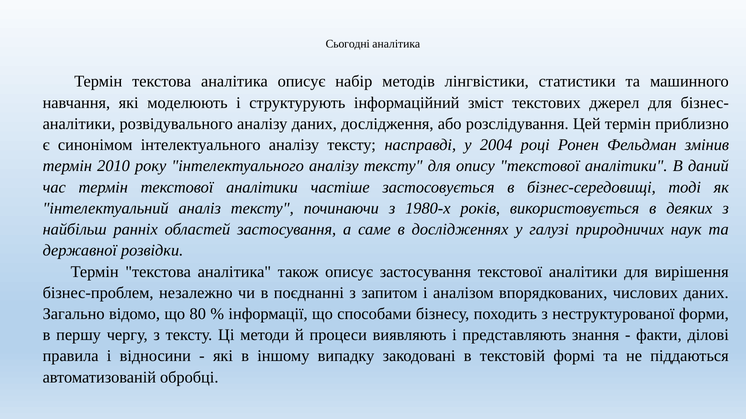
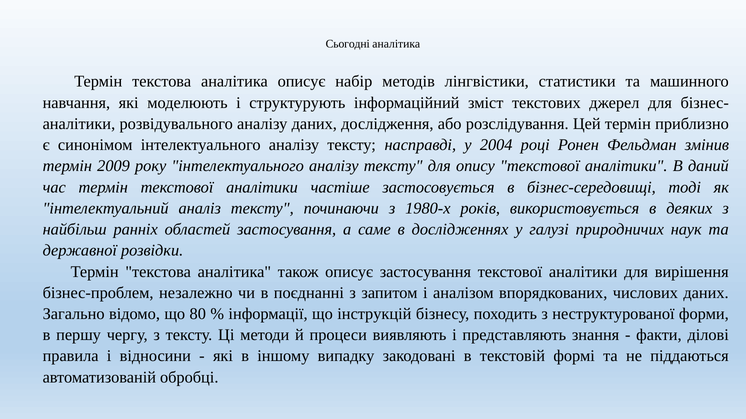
2010: 2010 -> 2009 (114, 166)
способами: способами -> інструкцій (374, 314)
